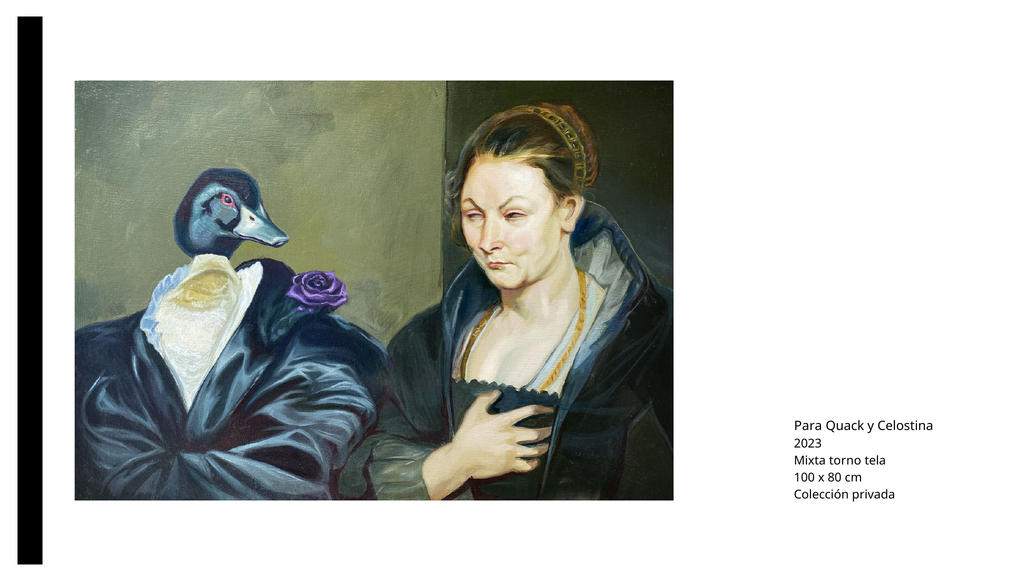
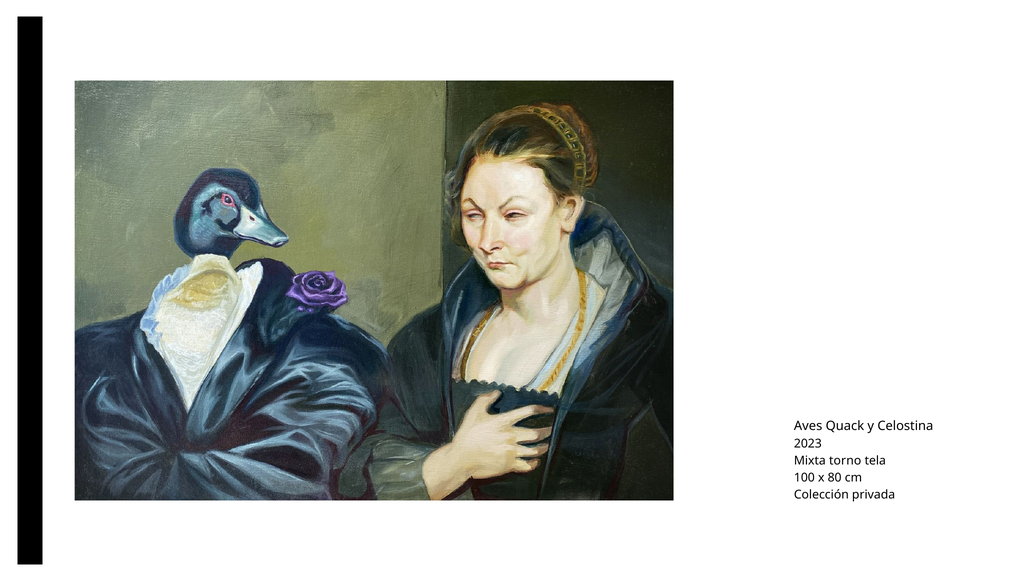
Para: Para -> Aves (808, 426)
